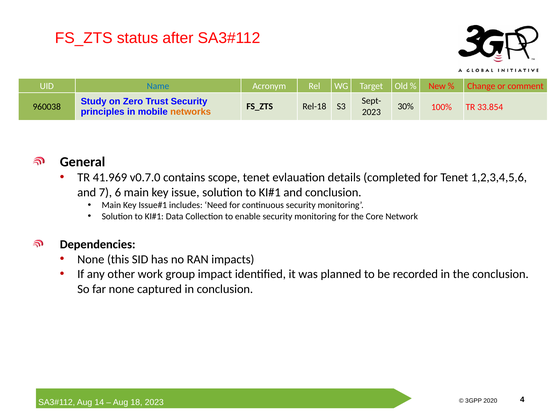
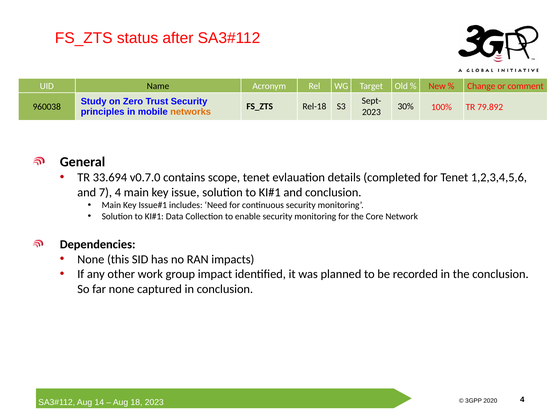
Name colour: blue -> black (158, 86)
33.854: 33.854 -> 79.892 (490, 107)
41.969: 41.969 -> 33.694 (110, 177)
7 6: 6 -> 4 (118, 192)
